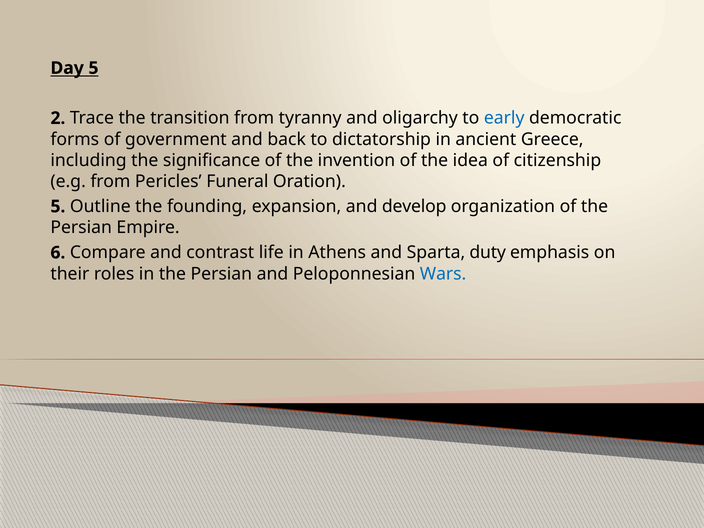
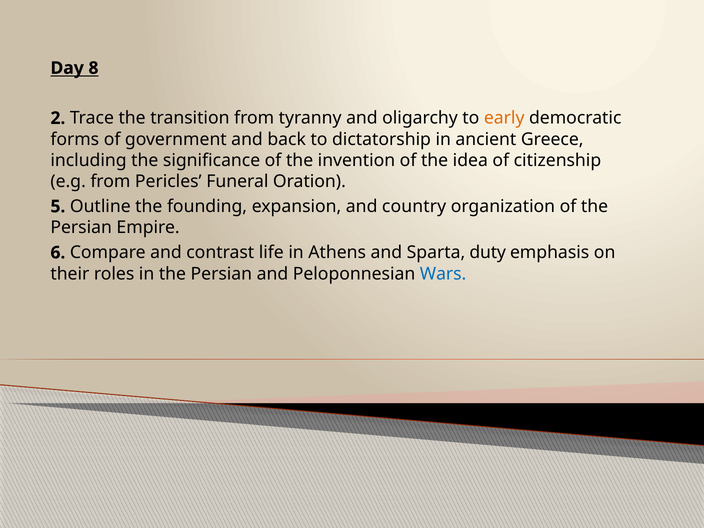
Day 5: 5 -> 8 (93, 68)
early colour: blue -> orange (504, 118)
develop: develop -> country (414, 207)
